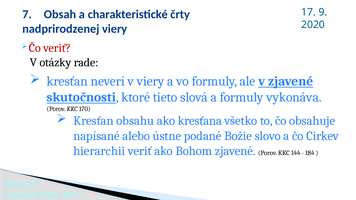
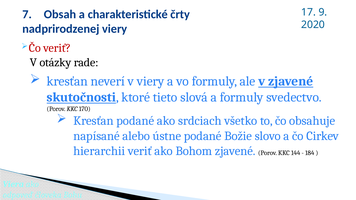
vykonáva: vykonáva -> svedectvo (294, 97)
Kresťan obsahu: obsahu -> podané (135, 121)
kresťana: kresťana -> srdciach (200, 121)
